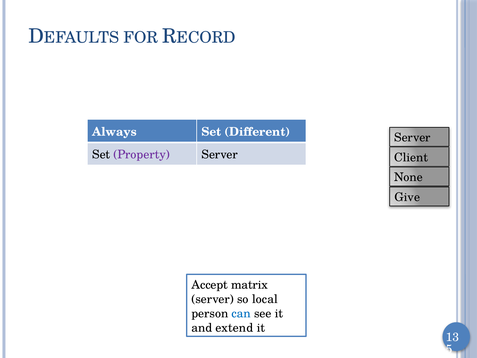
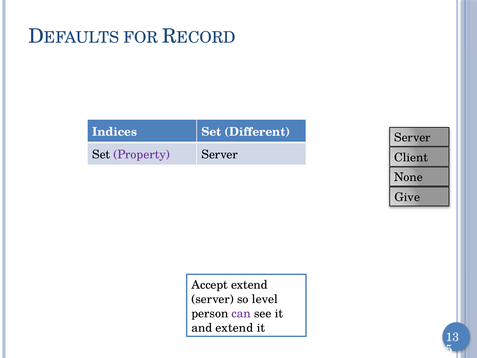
Always: Always -> Indices (115, 132)
Accept matrix: matrix -> extend (249, 285)
local: local -> level (265, 299)
can colour: blue -> purple (241, 313)
